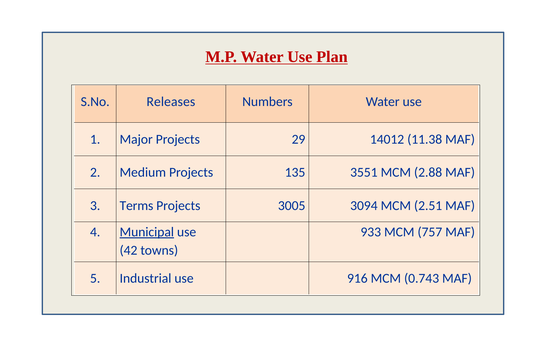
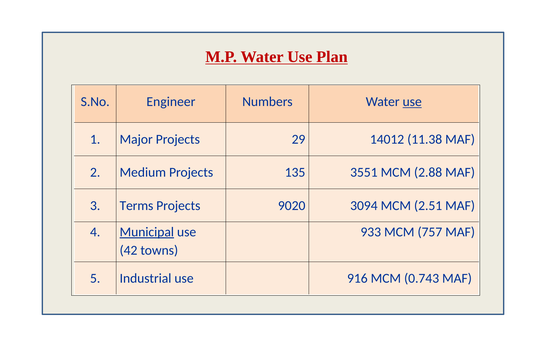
Releases: Releases -> Engineer (171, 102)
use underline: none -> present (412, 102)
3005: 3005 -> 9020 (292, 205)
